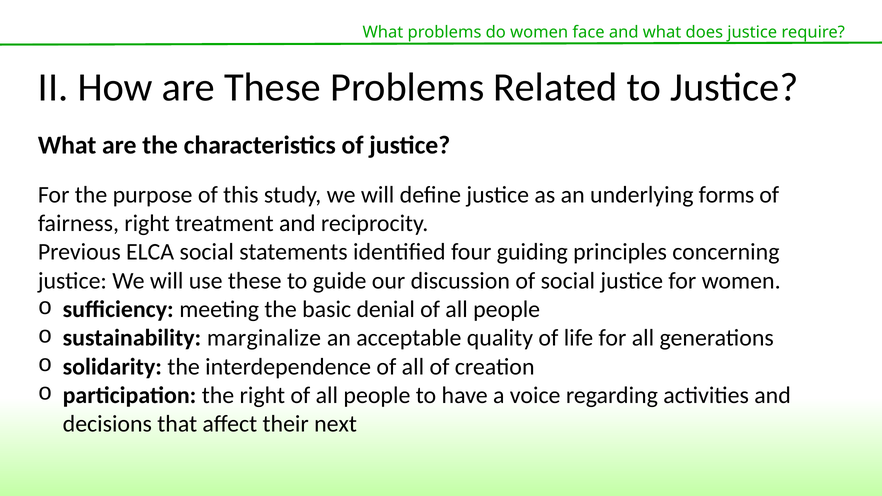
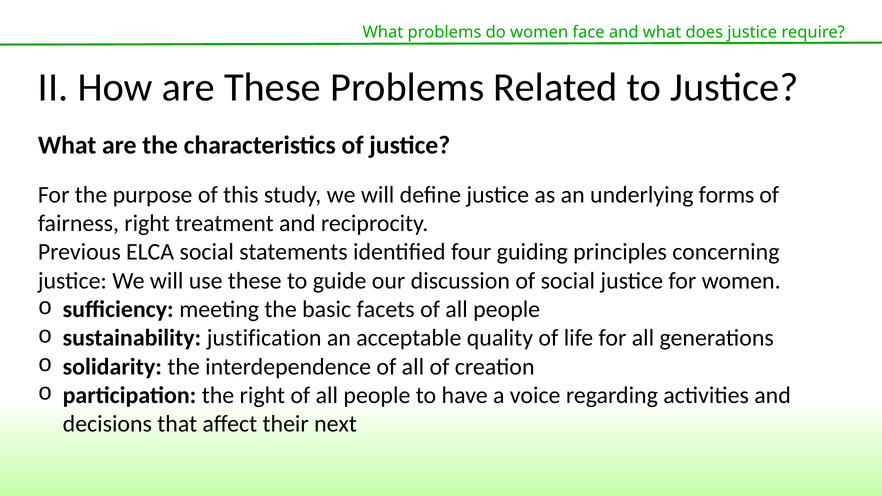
denial: denial -> facets (386, 309)
marginalize: marginalize -> justification (264, 338)
